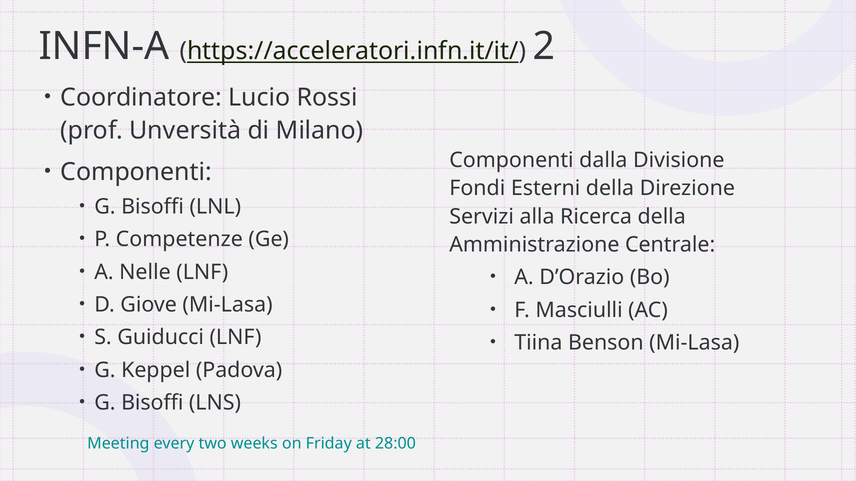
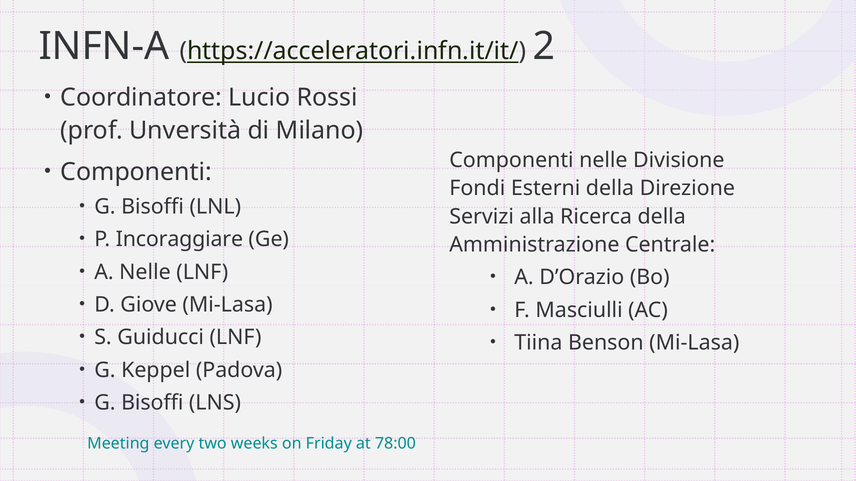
Componenti dalla: dalla -> nelle (603, 160)
Competenze: Competenze -> Incoraggiare (179, 240)
28:00: 28:00 -> 78:00 (395, 444)
